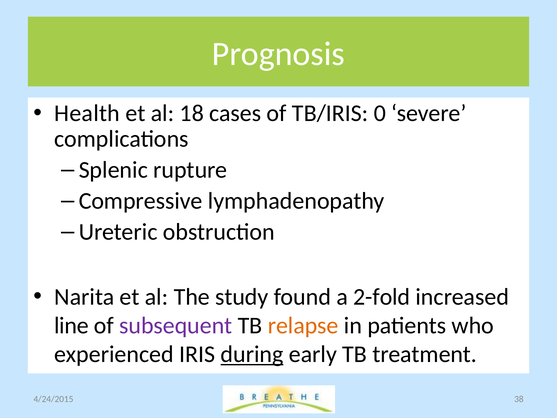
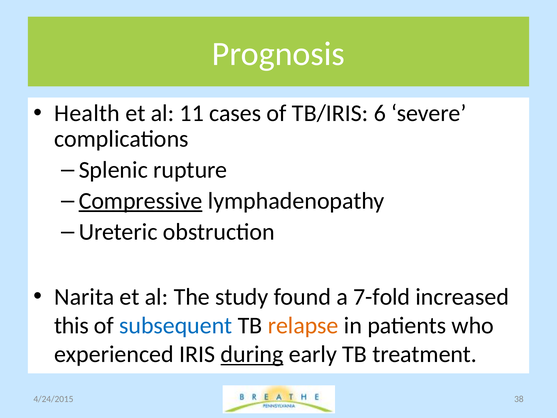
18: 18 -> 11 (192, 113)
0: 0 -> 6 (380, 113)
Compressive underline: none -> present (141, 201)
2-fold: 2-fold -> 7-fold (382, 297)
line: line -> this (71, 325)
subsequent colour: purple -> blue (176, 325)
